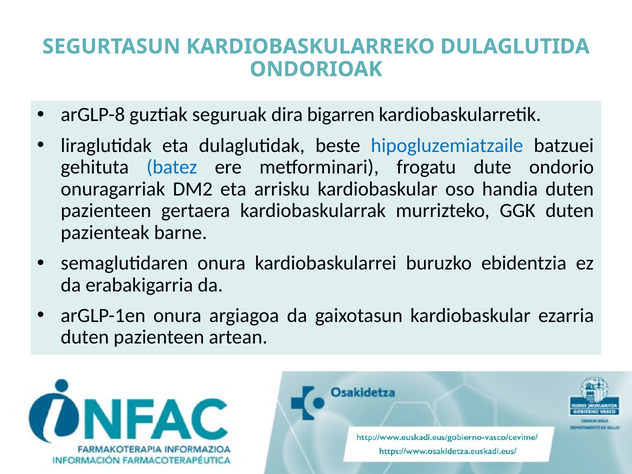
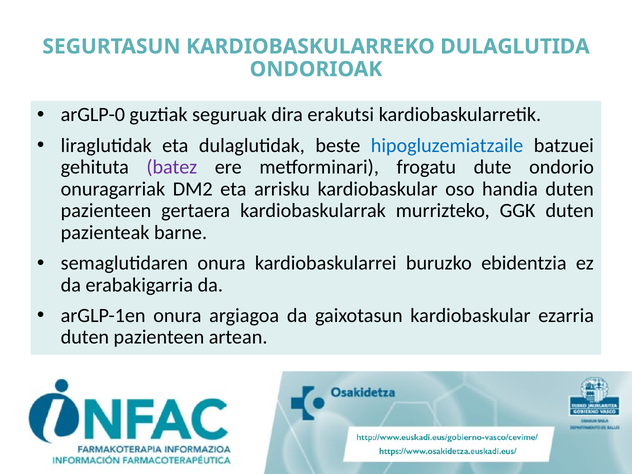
arGLP-8: arGLP-8 -> arGLP-0 (93, 115)
bigarren: bigarren -> erakutsi (341, 115)
batez colour: blue -> purple (172, 167)
